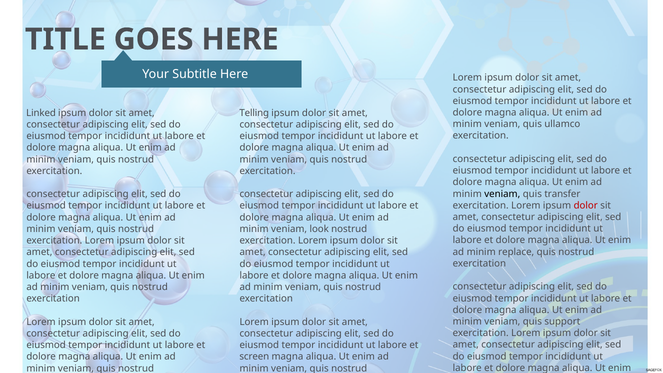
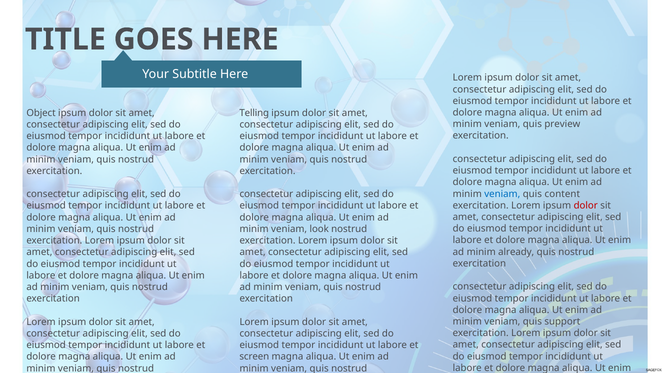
Linked: Linked -> Object (41, 113)
ullamco: ullamco -> preview (562, 124)
veniam colour: black -> blue (502, 194)
transfer: transfer -> content (562, 194)
replace: replace -> already (516, 252)
